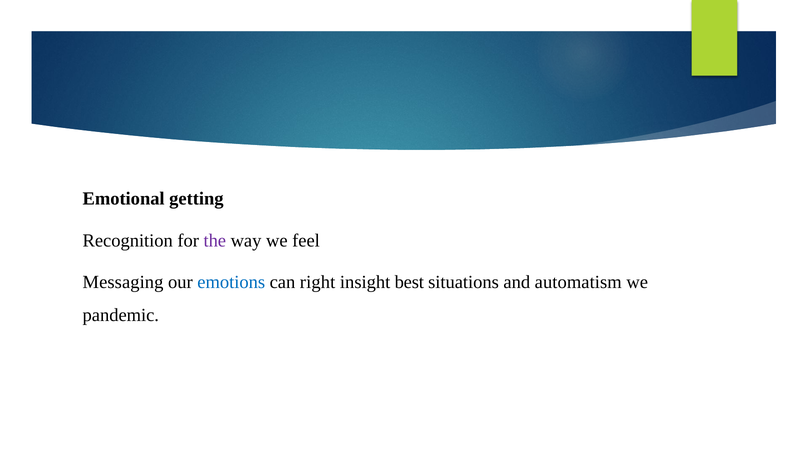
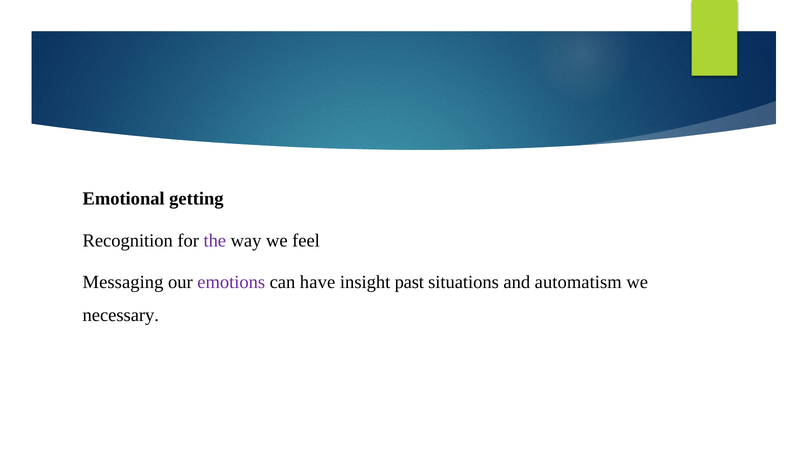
emotions colour: blue -> purple (231, 282)
right: right -> have (318, 282)
best: best -> past (409, 282)
pandemic: pandemic -> necessary (121, 316)
